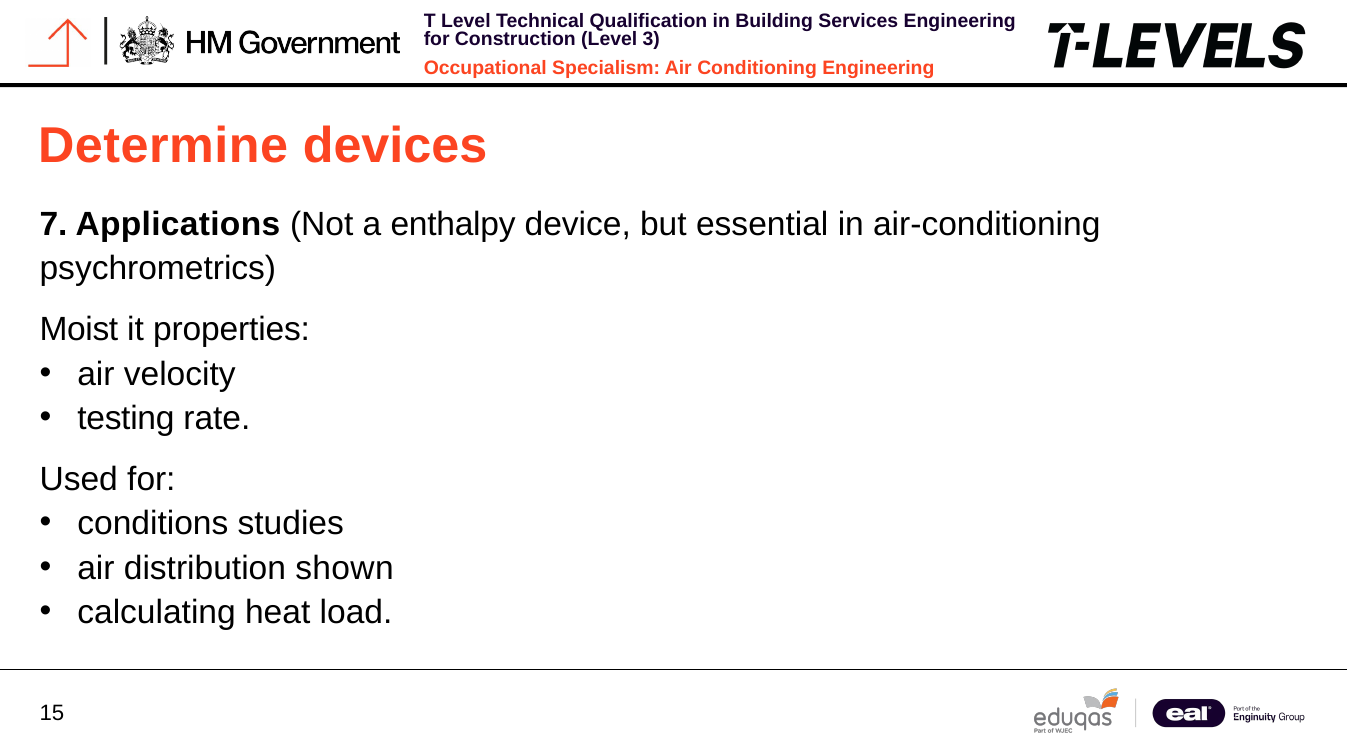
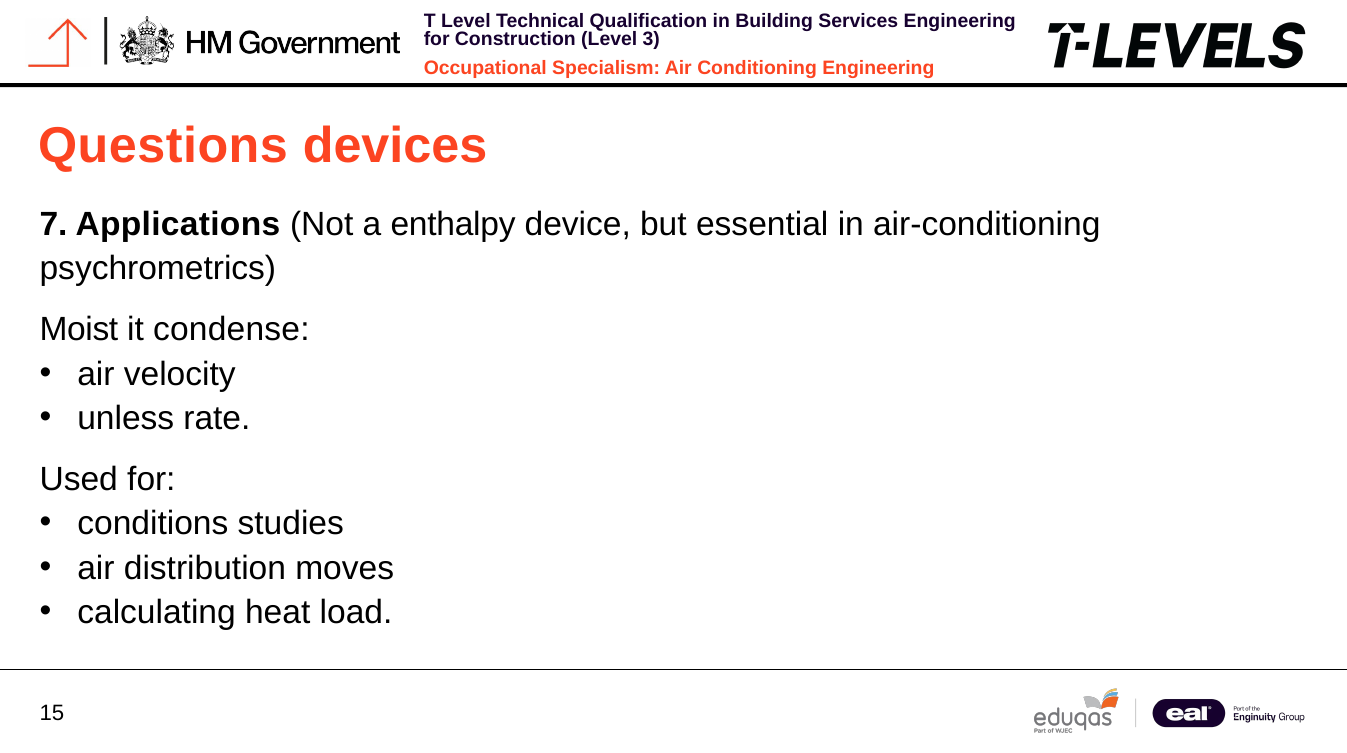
Determine: Determine -> Questions (163, 146)
properties: properties -> condense (231, 330)
testing: testing -> unless (126, 418)
shown: shown -> moves (345, 568)
